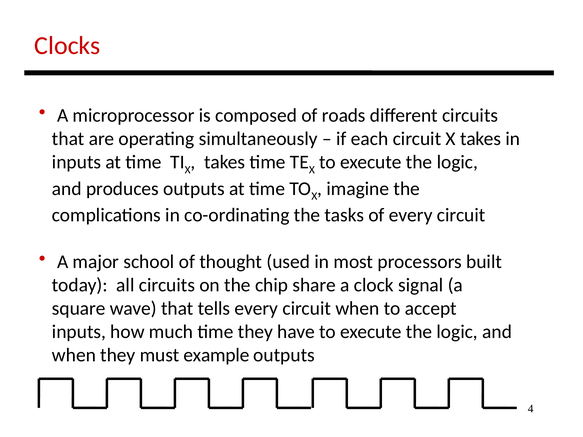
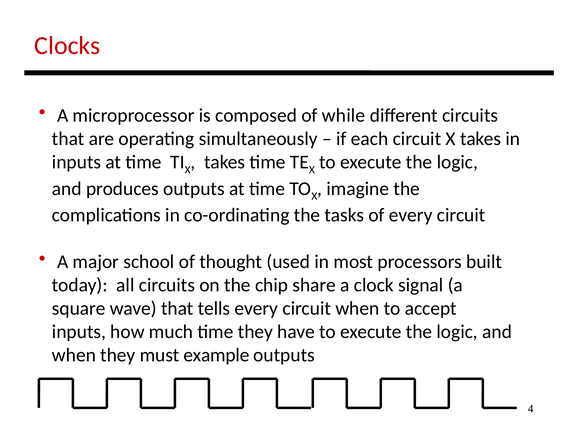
roads: roads -> while (344, 116)
